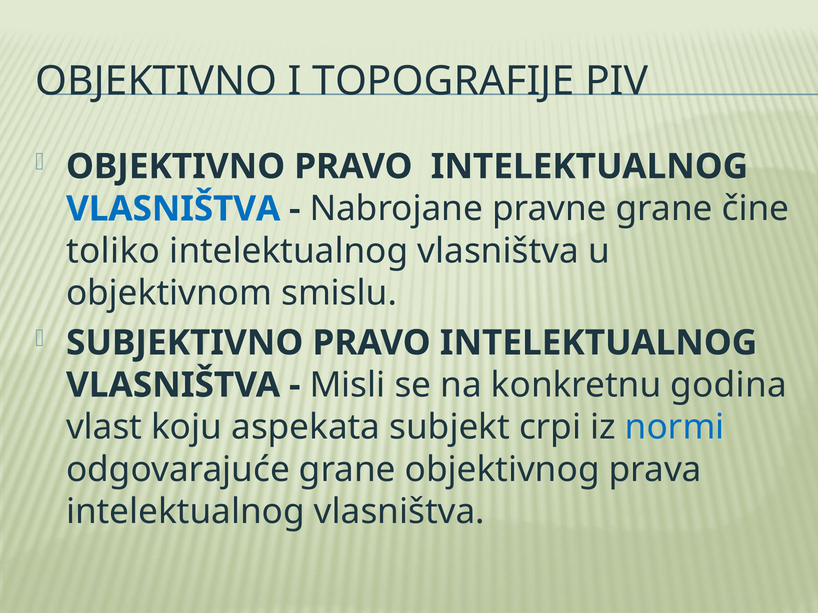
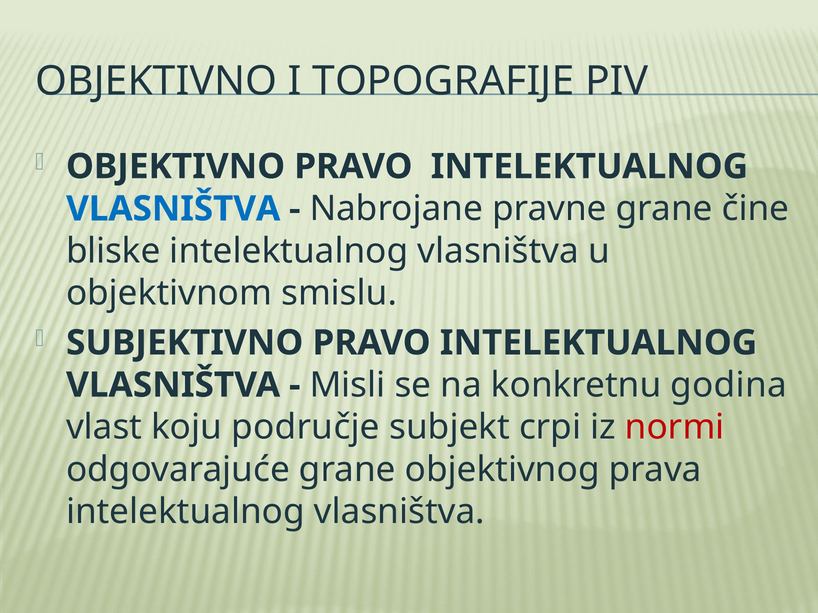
toliko: toliko -> bliske (113, 251)
aspekata: aspekata -> područje (306, 428)
normi colour: blue -> red (675, 428)
